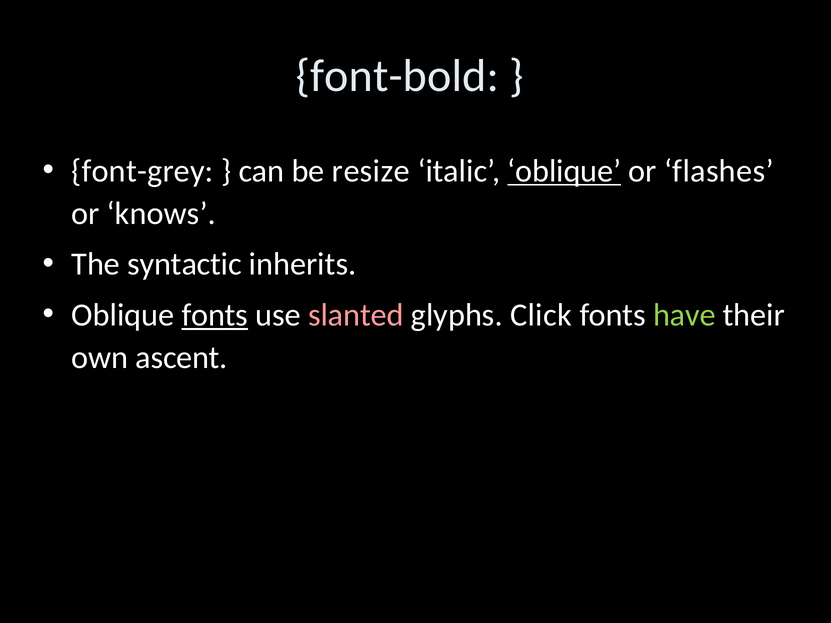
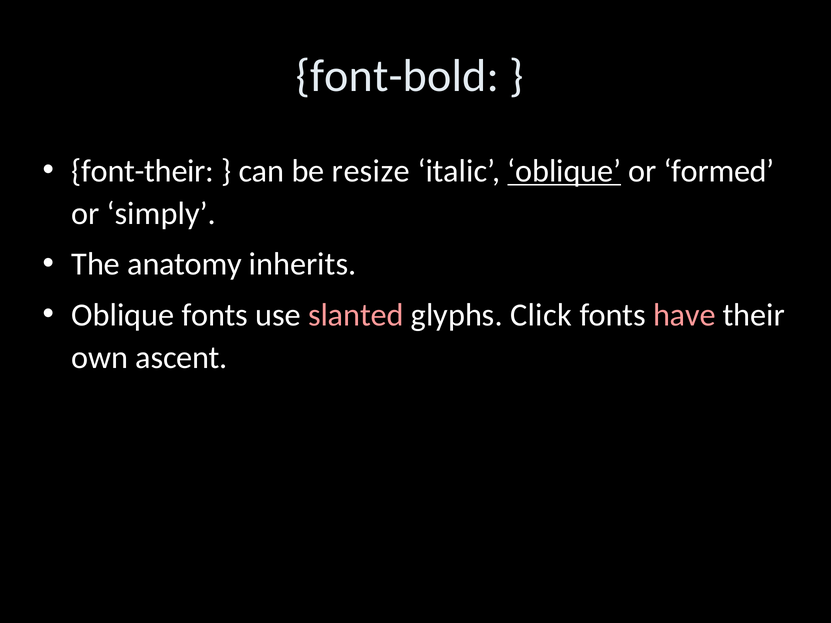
font-grey: font-grey -> font-their (143, 171)
flashes: flashes -> formed (719, 171)
knows: knows -> simply (161, 214)
syntactic: syntactic -> anatomy (185, 264)
fonts underline: present -> none (215, 315)
have colour: light green -> pink (684, 315)
